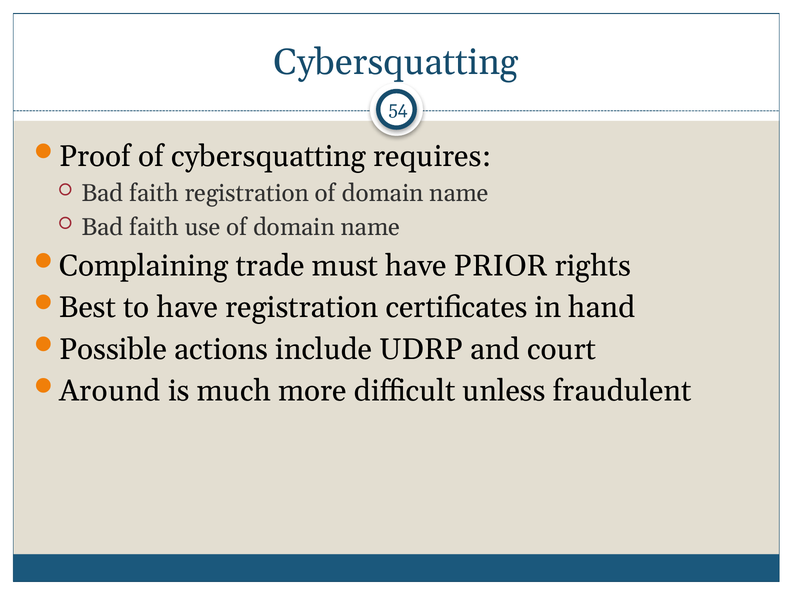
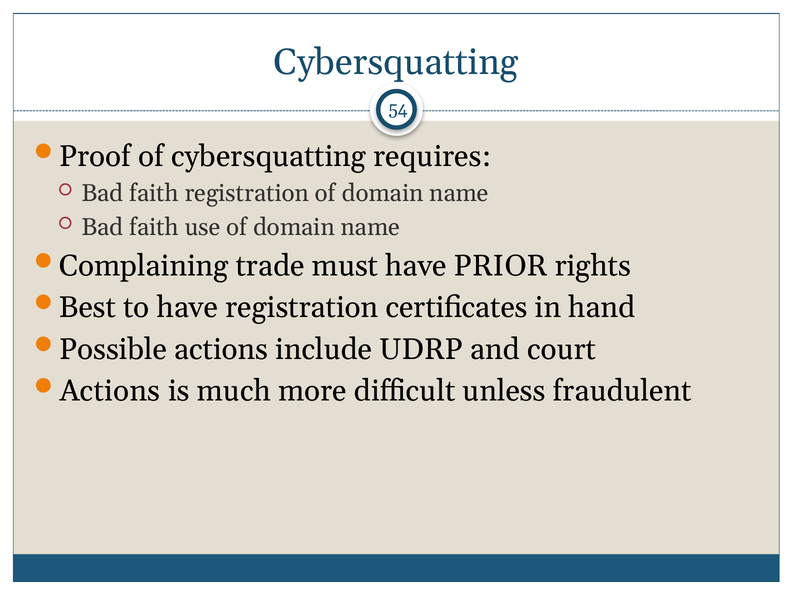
Around: Around -> Actions (110, 391)
